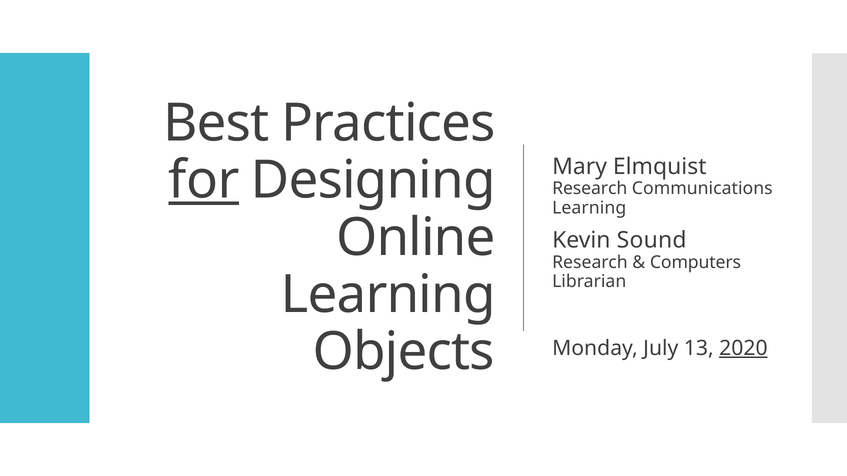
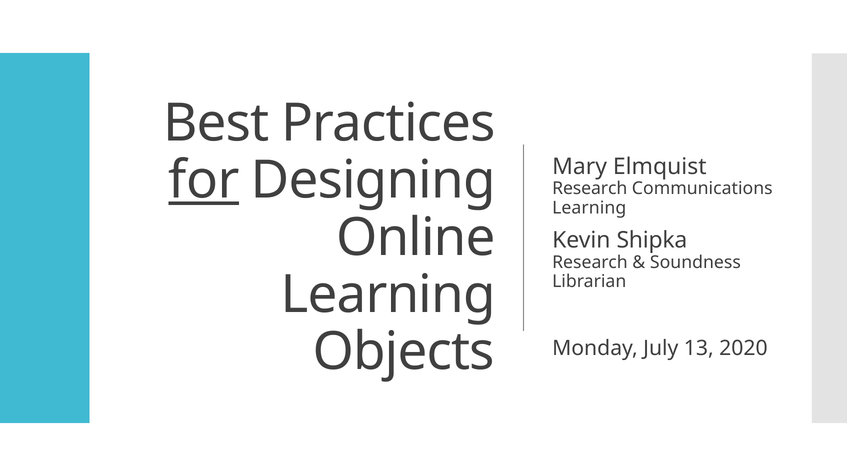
Sound: Sound -> Shipka (652, 240)
Computers: Computers -> Soundness (695, 262)
2020 underline: present -> none (743, 348)
